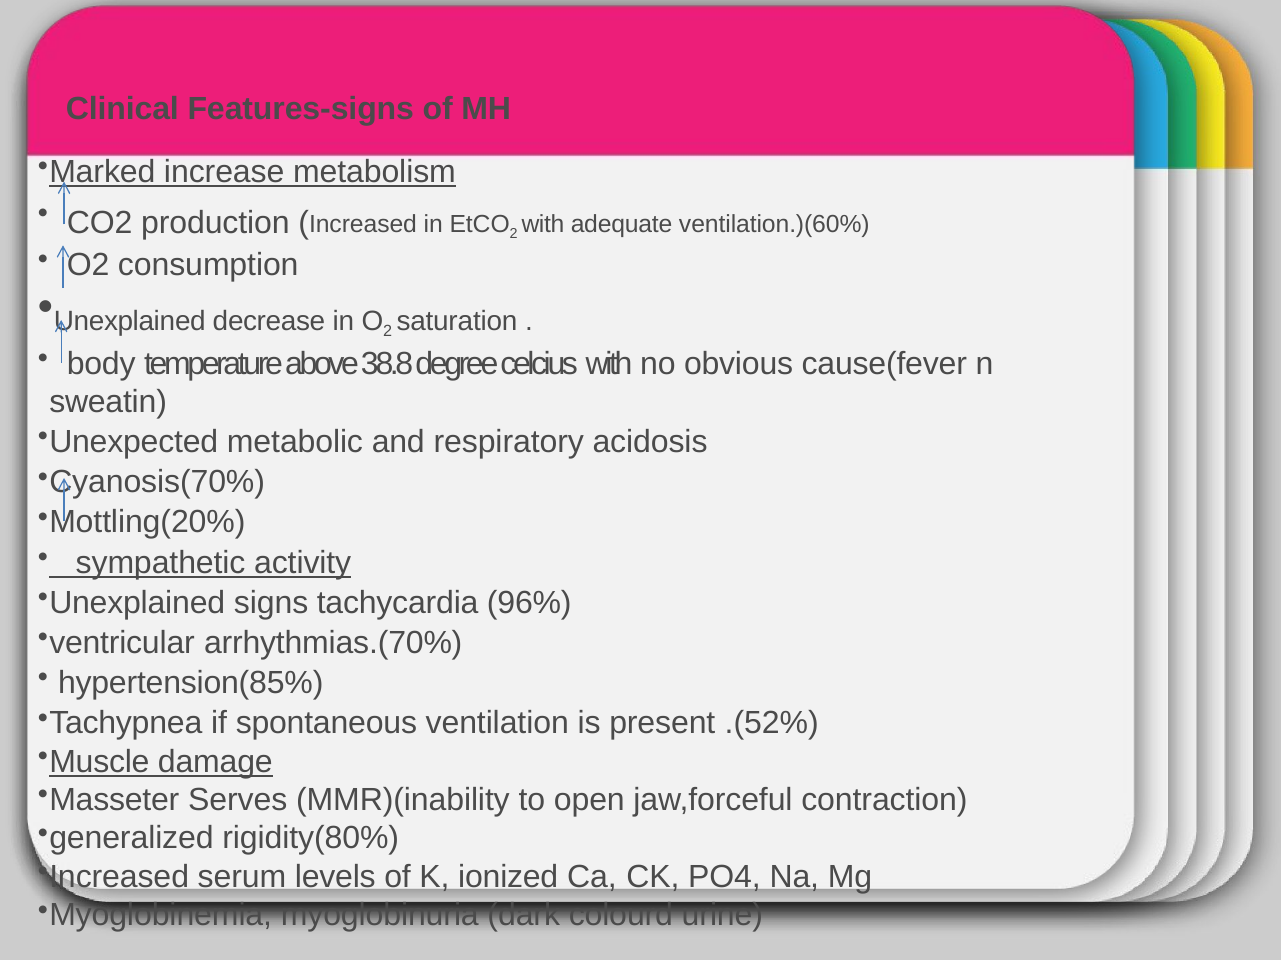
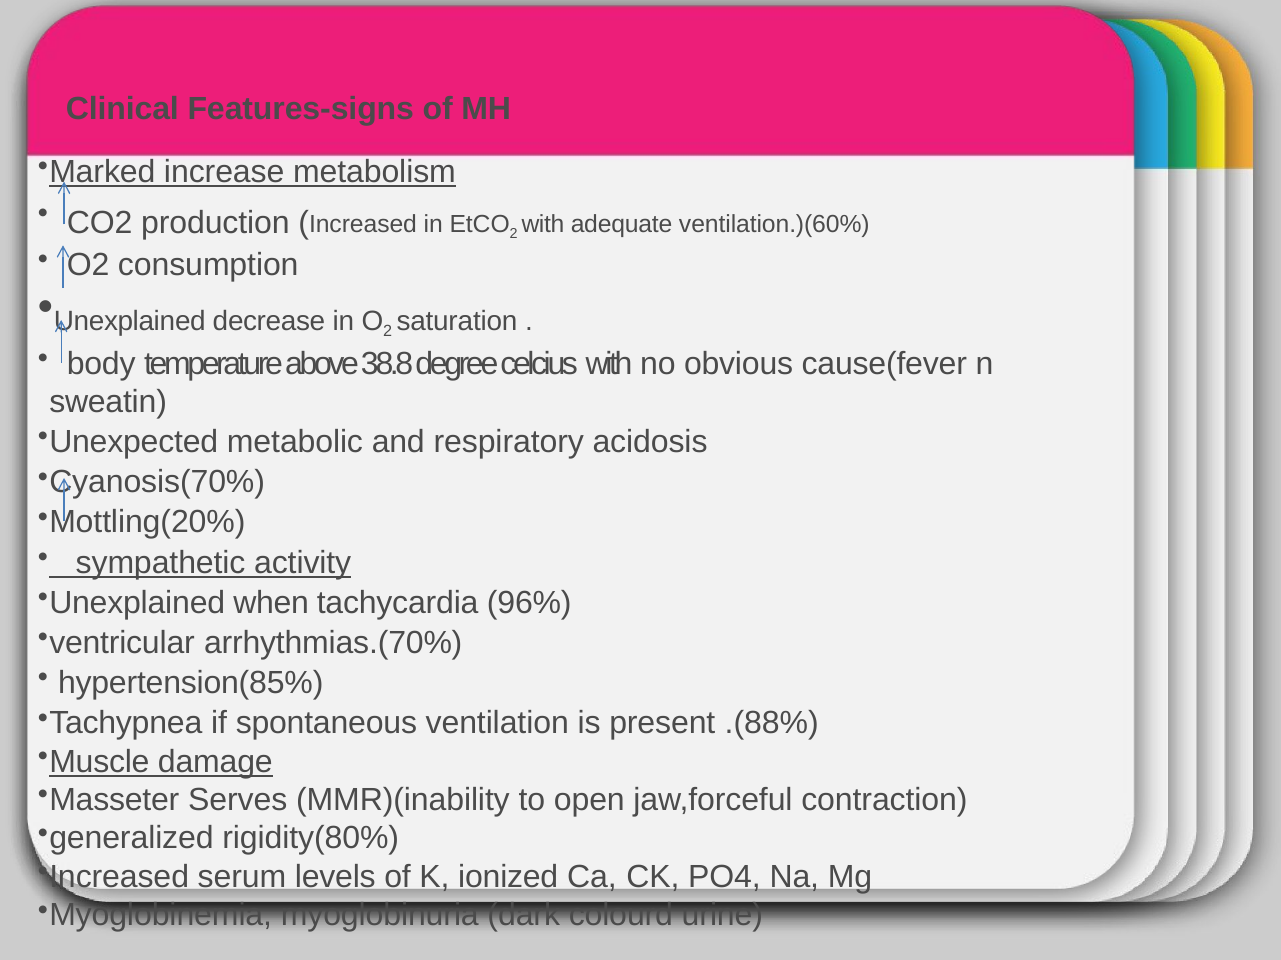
signs: signs -> when (271, 603)
.(52%: .(52% -> .(88% (772, 724)
